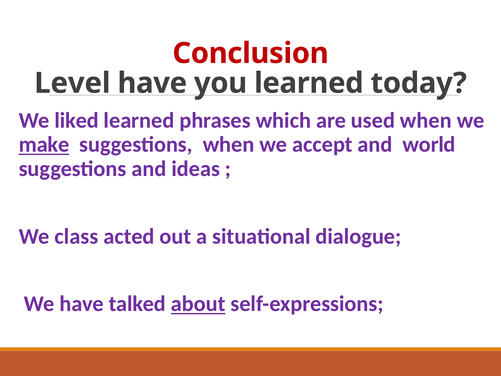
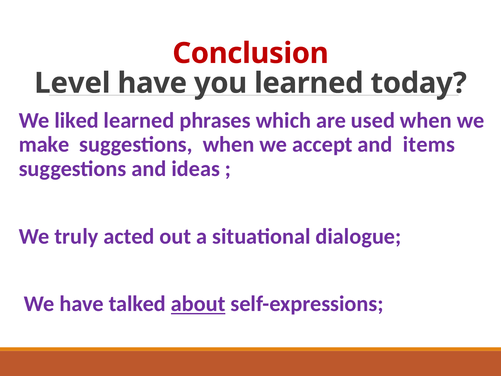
make underline: present -> none (44, 145)
world: world -> items (429, 145)
class: class -> truly (76, 236)
